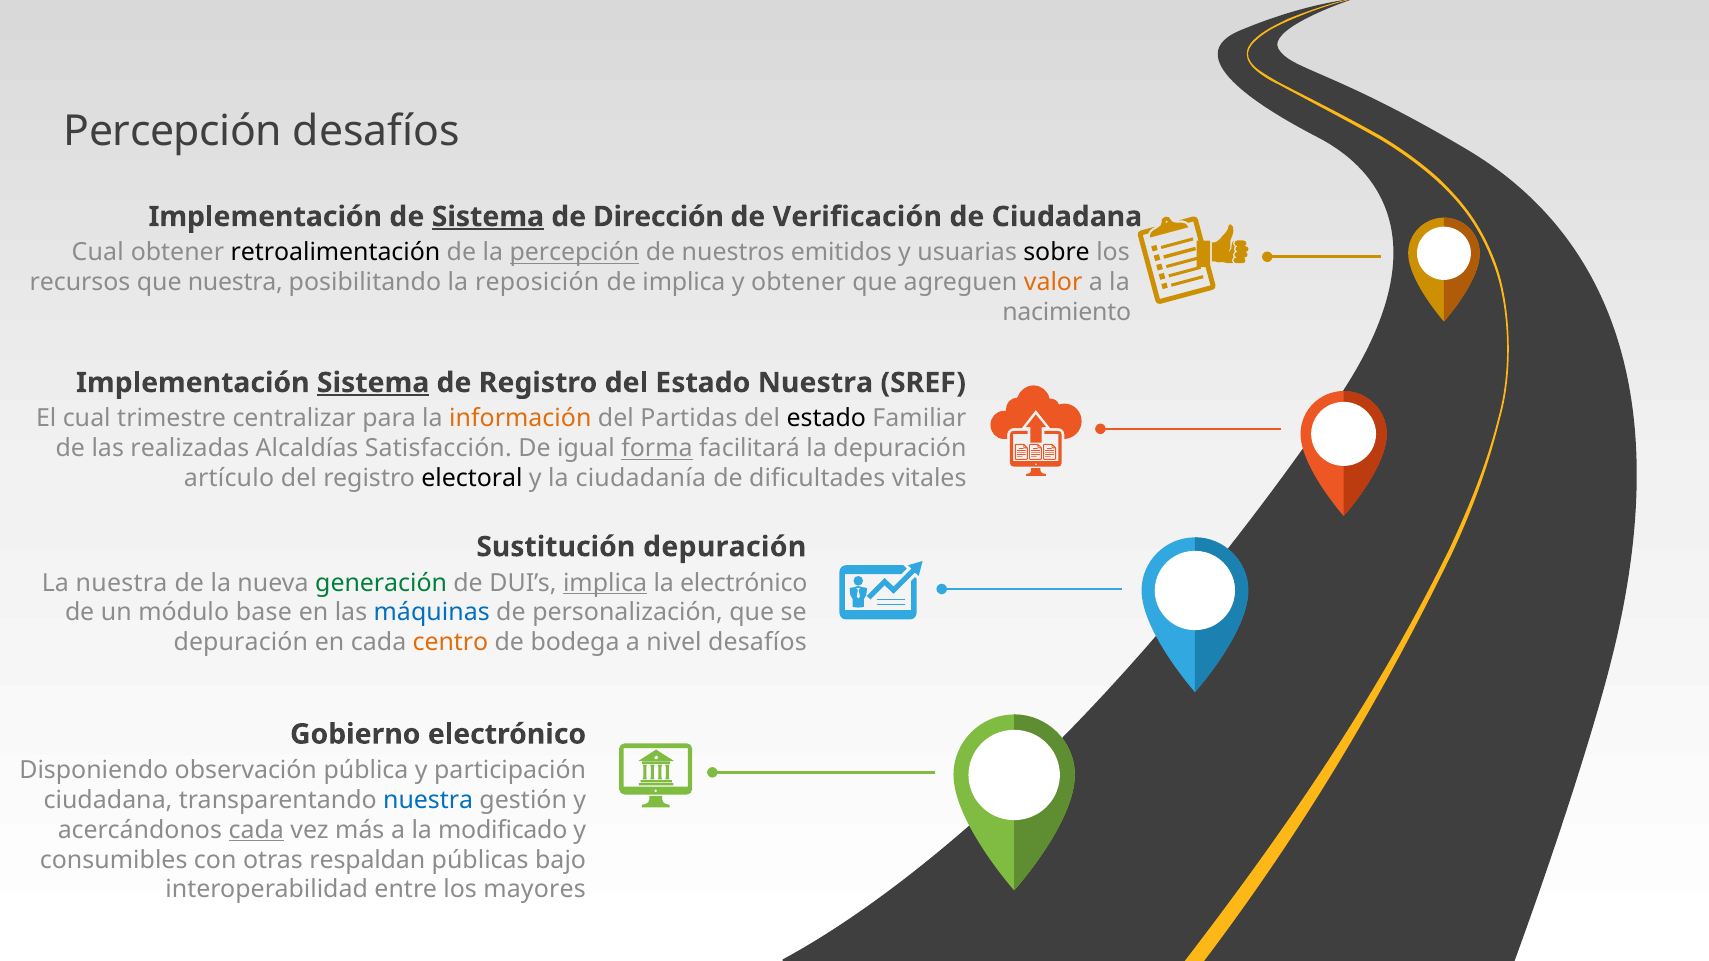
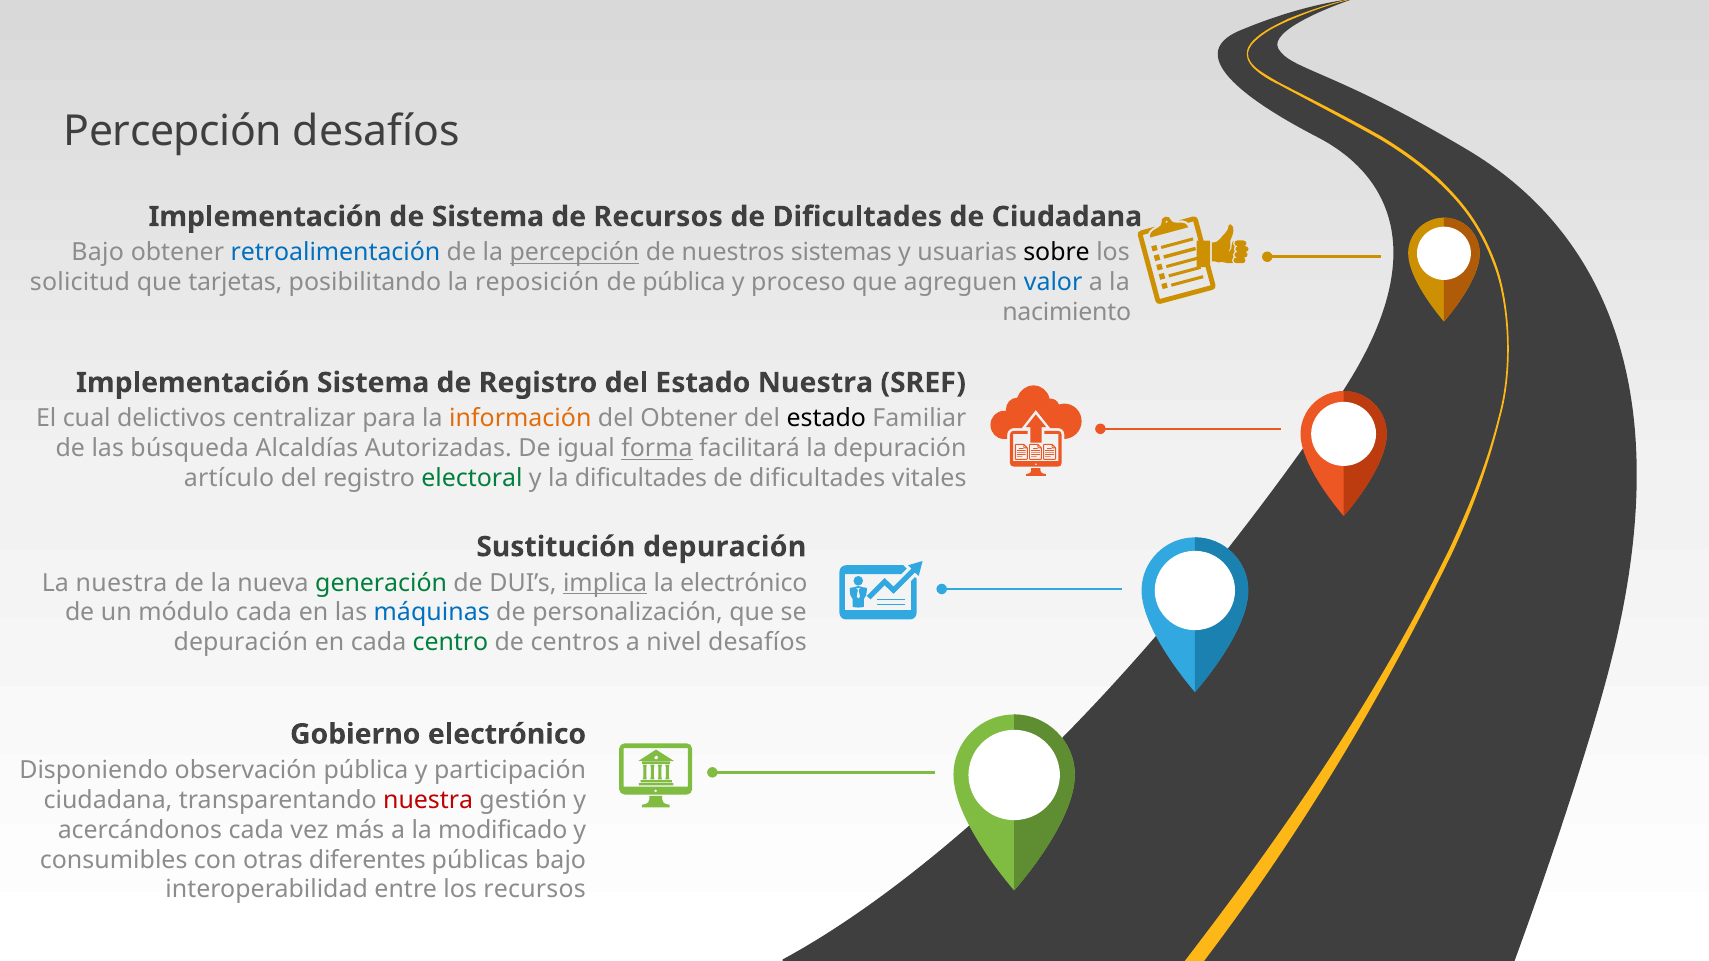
Sistema underline: present -> none (488, 217)
de Dirección: Dirección -> Recursos (658, 217)
Verificación: Verificación -> Dificultades (857, 217)
Cual: Cual -> Bajo (98, 253)
retroalimentación colour: black -> blue (335, 253)
emitidos: emitidos -> sistemas (841, 253)
recursos: recursos -> solicitud (80, 283)
que nuestra: nuestra -> tarjetas (235, 283)
de implica: implica -> pública (684, 283)
y obtener: obtener -> proceso (798, 283)
valor colour: orange -> blue (1053, 283)
Sistema underline: present -> none (373, 383)
trimestre: trimestre -> delictivos (172, 419)
del Partidas: Partidas -> Obtener (689, 419)
realizadas: realizadas -> búsqueda (190, 449)
Satisfacción: Satisfacción -> Autorizadas (438, 449)
electoral colour: black -> green (472, 479)
la ciudadanía: ciudadanía -> dificultades (641, 479)
módulo base: base -> cada (264, 613)
centro colour: orange -> green (450, 643)
bodega: bodega -> centros (575, 643)
nuestra colour: blue -> red (428, 800)
cada underline: present -> none (256, 830)
respaldan: respaldan -> diferentes (367, 860)
los mayores: mayores -> recursos (535, 890)
